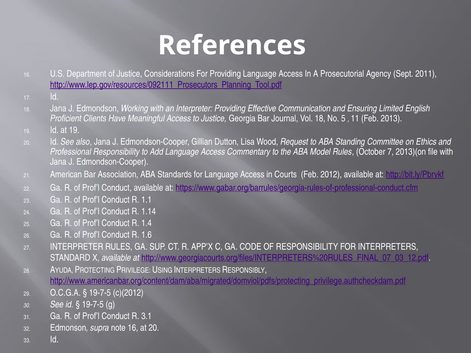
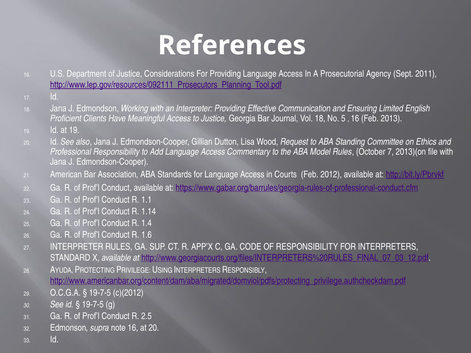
11: 11 -> 16 (355, 119)
3.1: 3.1 -> 2.5 (147, 316)
